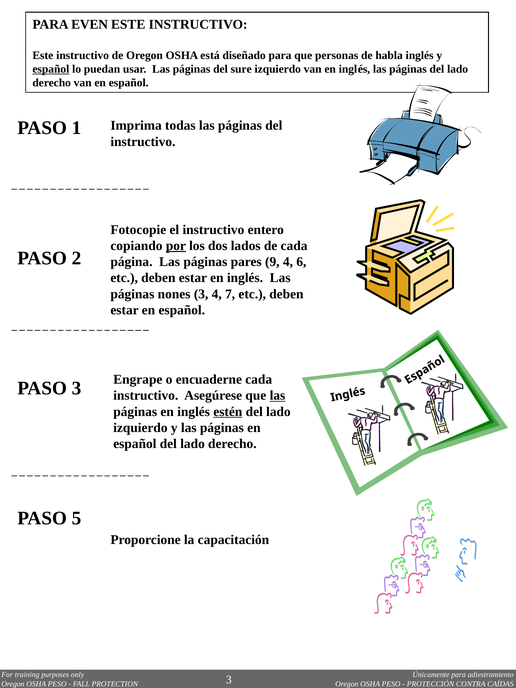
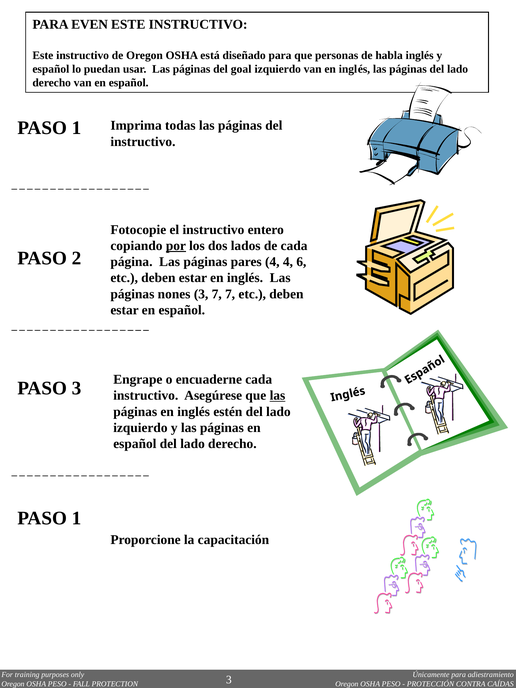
español underline: present -> none (51, 69)
sure: sure -> goal (241, 69)
pares 9: 9 -> 4 (272, 262)
3 4: 4 -> 7 (217, 294)
estén underline: present -> none (228, 412)
5: 5 -> 1 (77, 518)
